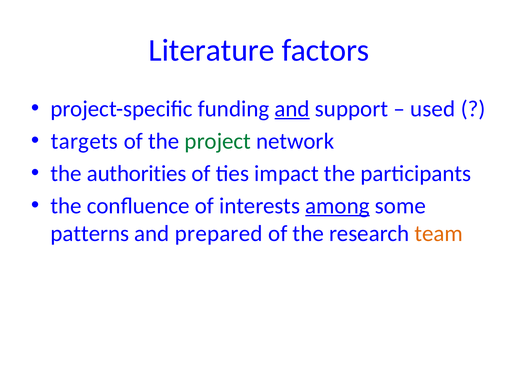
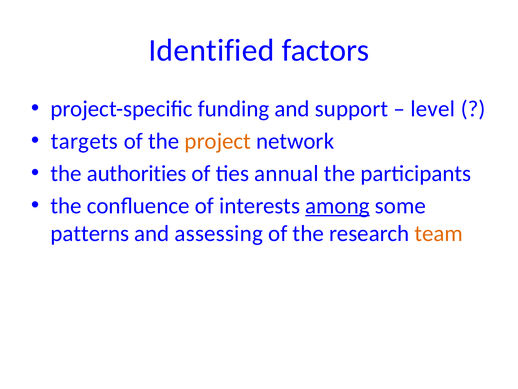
Literature: Literature -> Identified (211, 50)
and underline: present -> none (292, 109)
used: used -> level (433, 109)
project colour: green -> orange (218, 141)
impact: impact -> annual (286, 173)
prepared: prepared -> assessing (219, 233)
